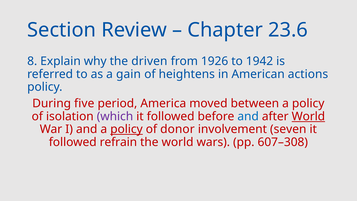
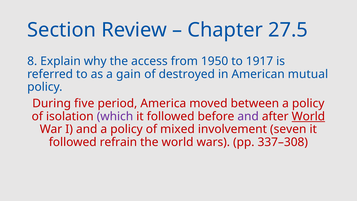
23.6: 23.6 -> 27.5 (288, 30)
driven: driven -> access (149, 61)
1926: 1926 -> 1950 (215, 61)
1942: 1942 -> 1917 (260, 61)
heightens: heightens -> destroyed (187, 74)
actions: actions -> mutual (308, 74)
and colour: blue -> purple (248, 116)
policy underline: present -> none (126, 129)
donor: donor -> mixed (177, 129)
607–308: 607–308 -> 337–308 (283, 142)
